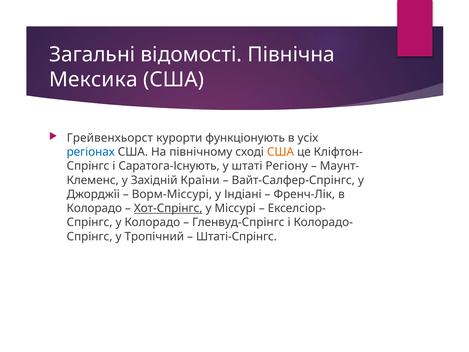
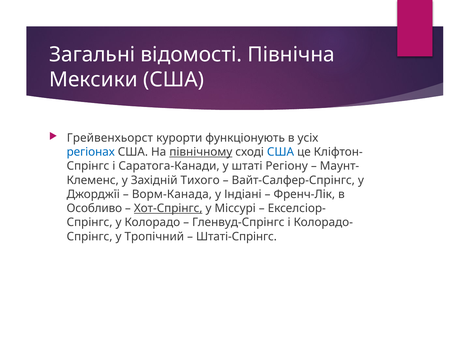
Мексика: Мексика -> Мексики (93, 80)
північномy underline: none -> present (201, 152)
США colour: orange -> blue (280, 152)
Саратога-Існують: Саратога-Існують -> Саратога-Канади (169, 166)
Країни: Країни -> Тихого (200, 180)
Bорм-Міссyрі: Bорм-Міссyрі -> Bорм-Канада (172, 194)
Колорадо: Колорадо -> Особливо (94, 208)
